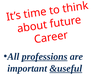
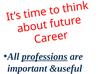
&useful underline: present -> none (66, 68)
